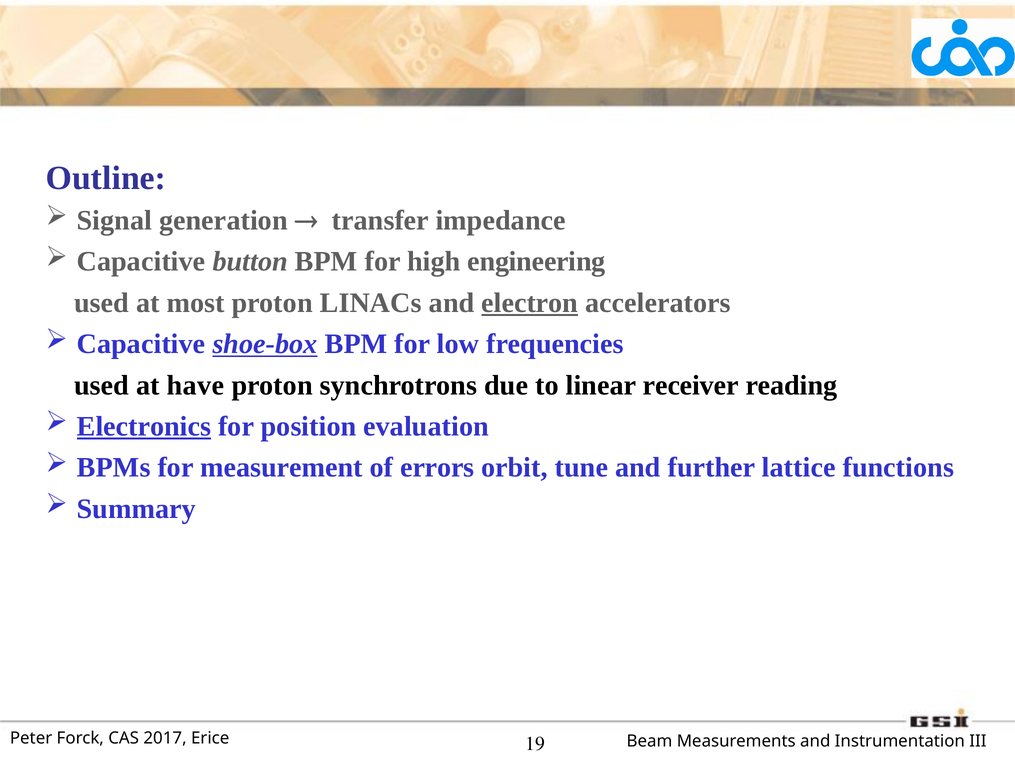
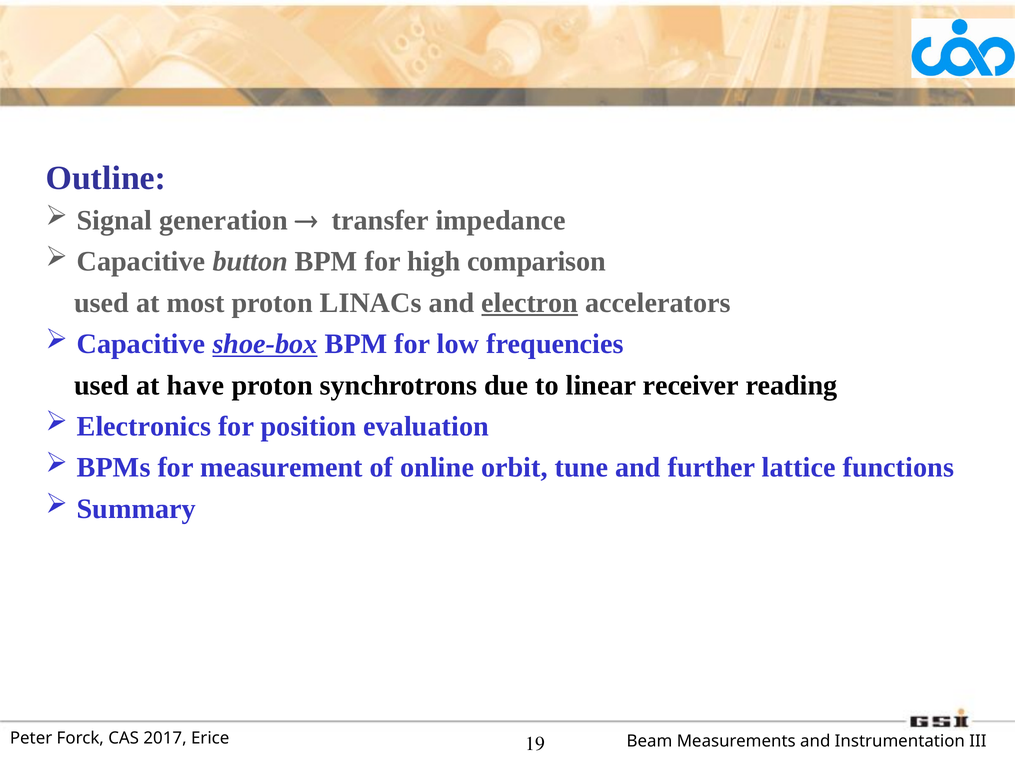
engineering: engineering -> comparison (536, 262)
Electronics underline: present -> none (144, 427)
errors: errors -> online (437, 468)
